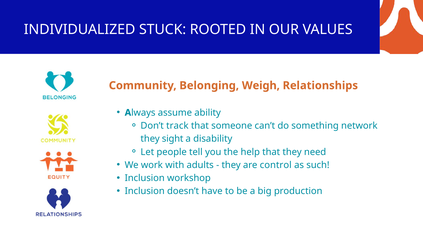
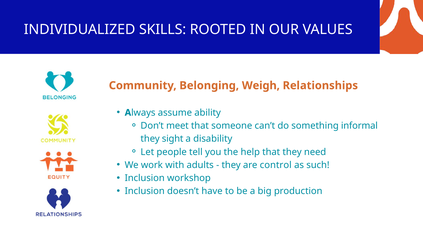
STUCK: STUCK -> SKILLS (163, 29)
track: track -> meet (177, 126)
network: network -> informal (359, 126)
